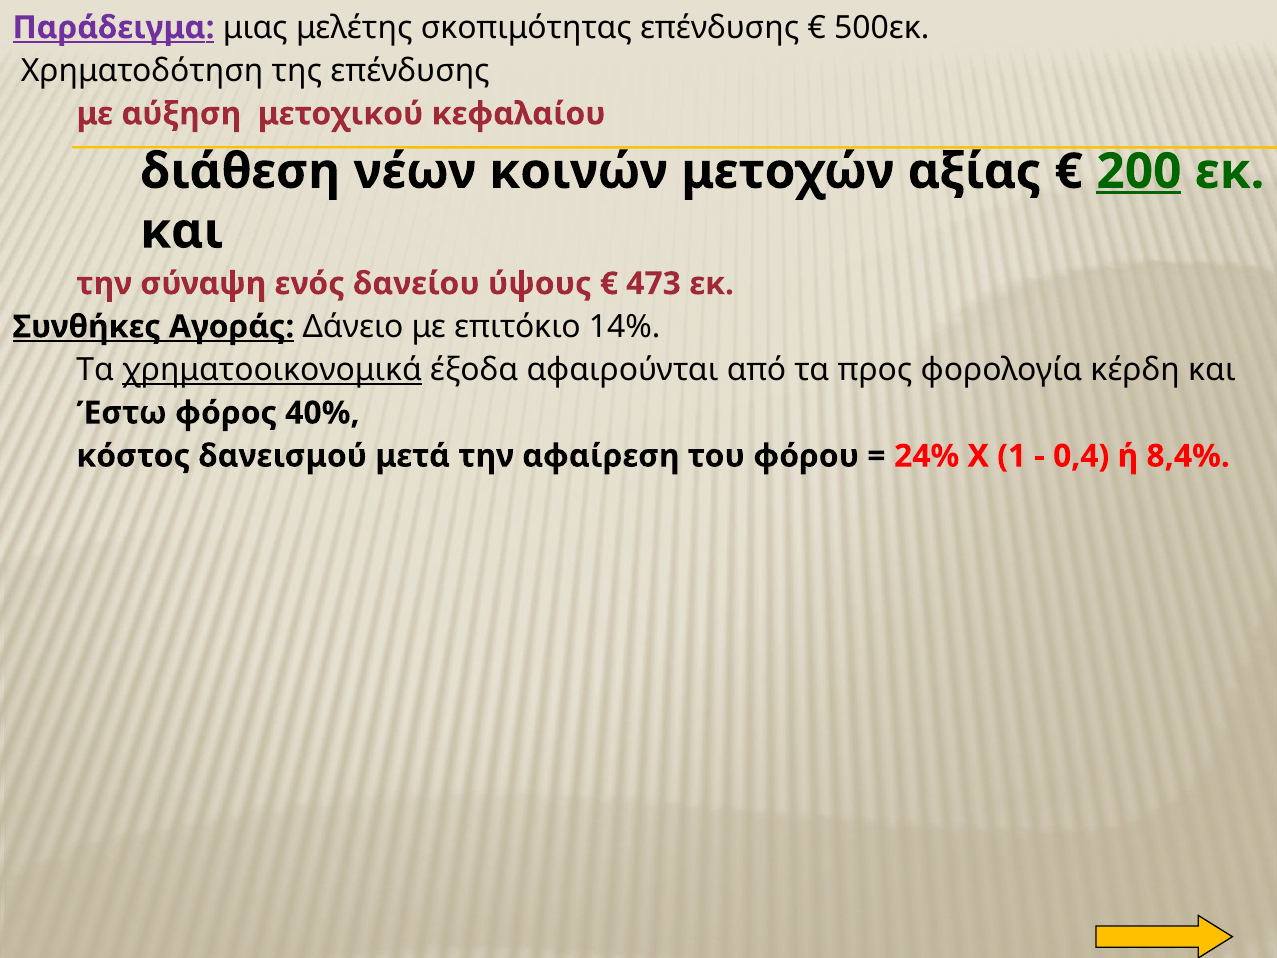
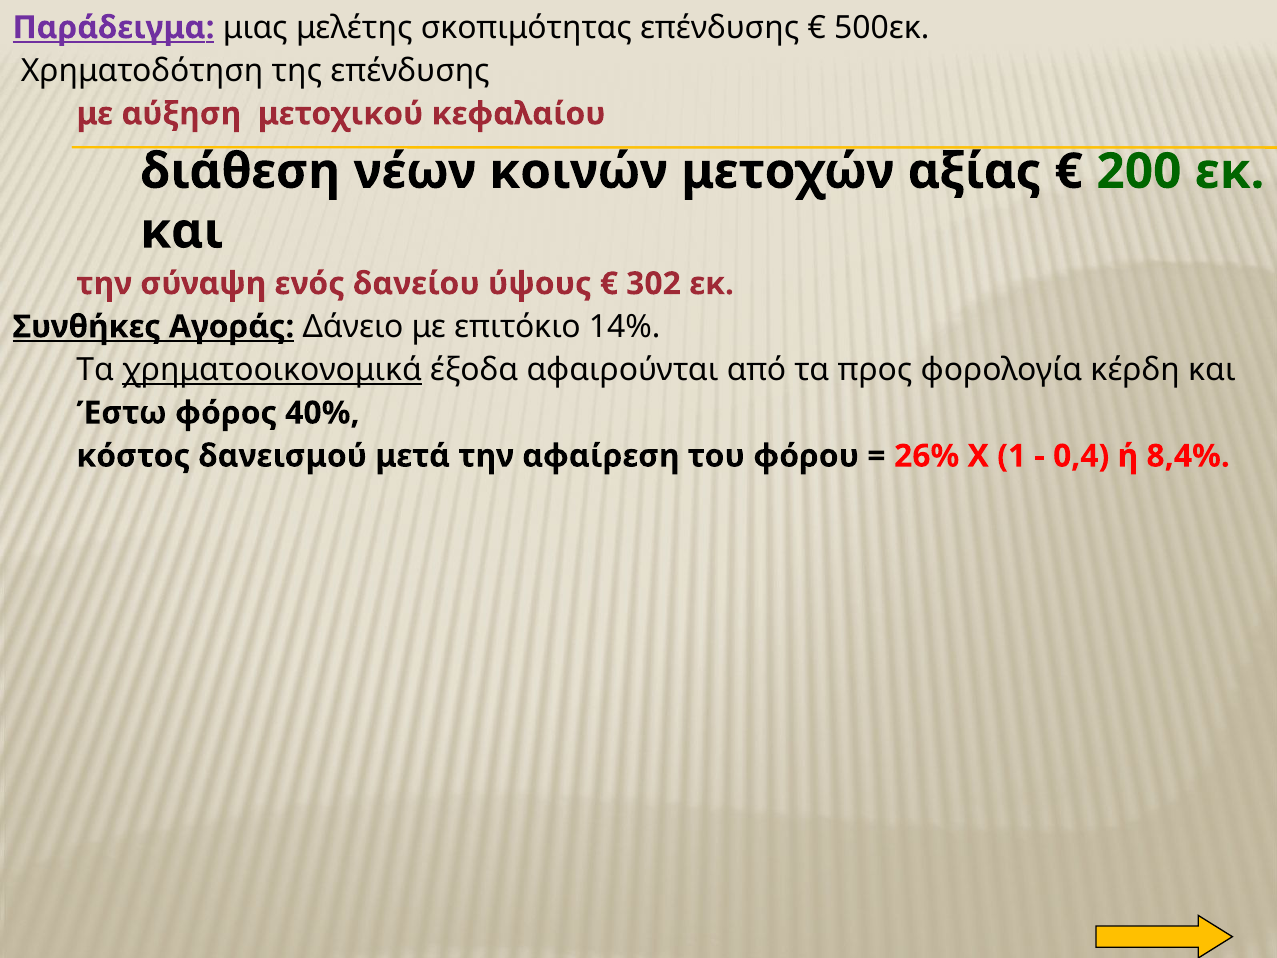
200 underline: present -> none (1139, 171)
473: 473 -> 302 (654, 284)
24%: 24% -> 26% (927, 456)
